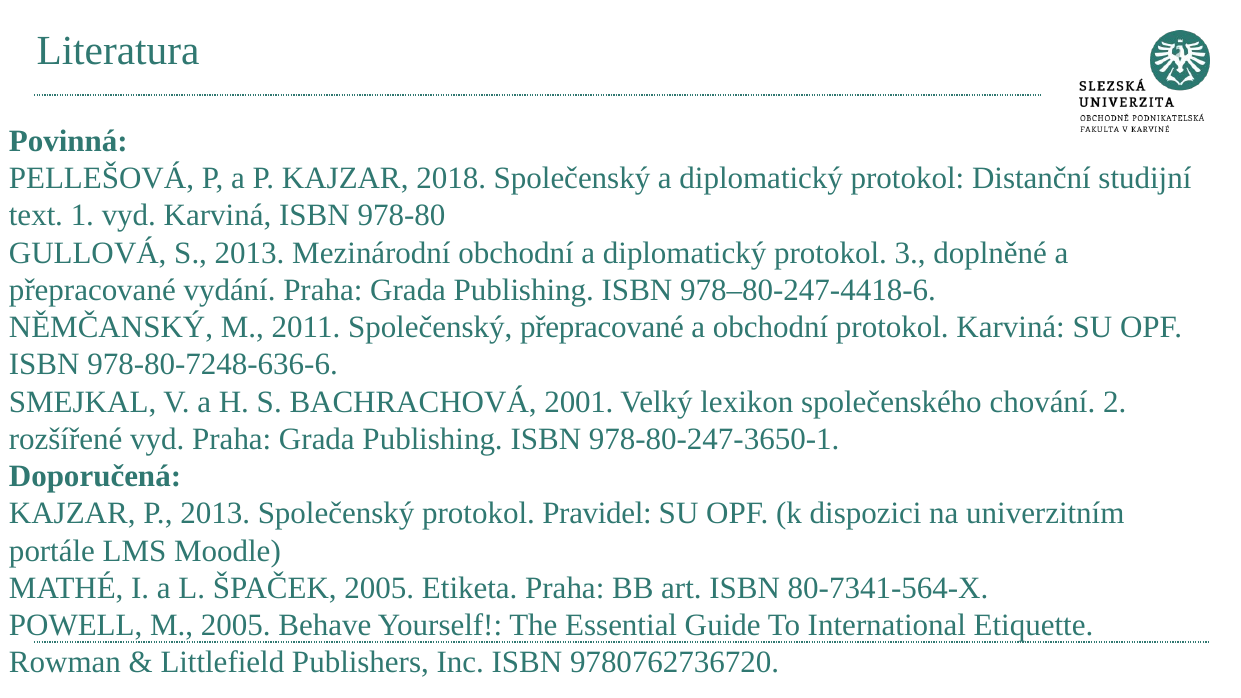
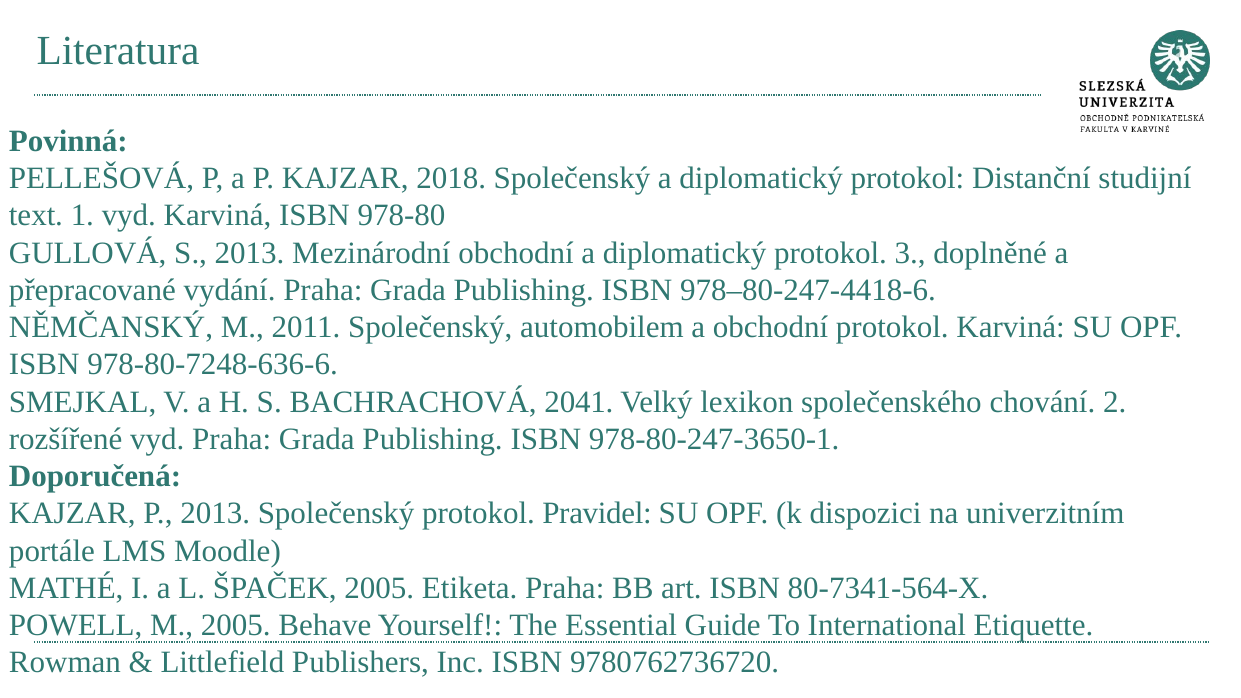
Společenský přepracované: přepracované -> automobilem (602, 327)
2001: 2001 -> 2041 (579, 402)
